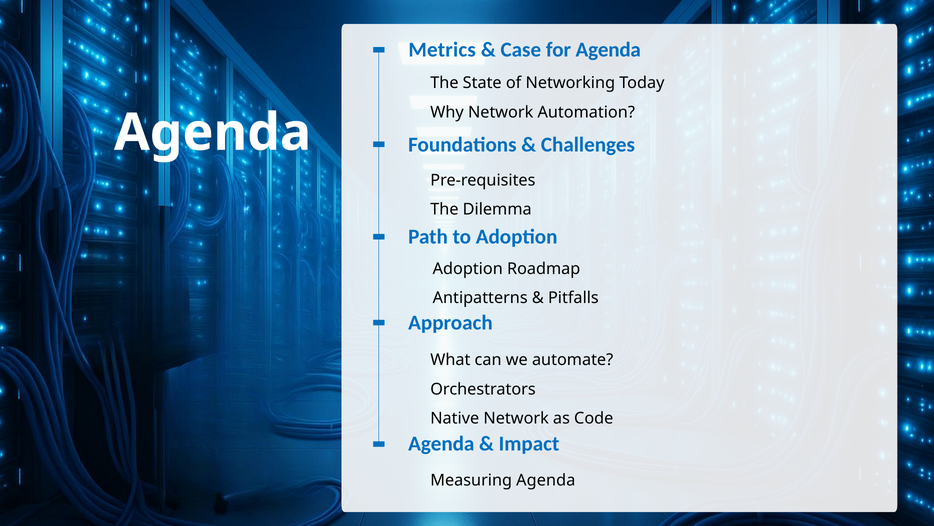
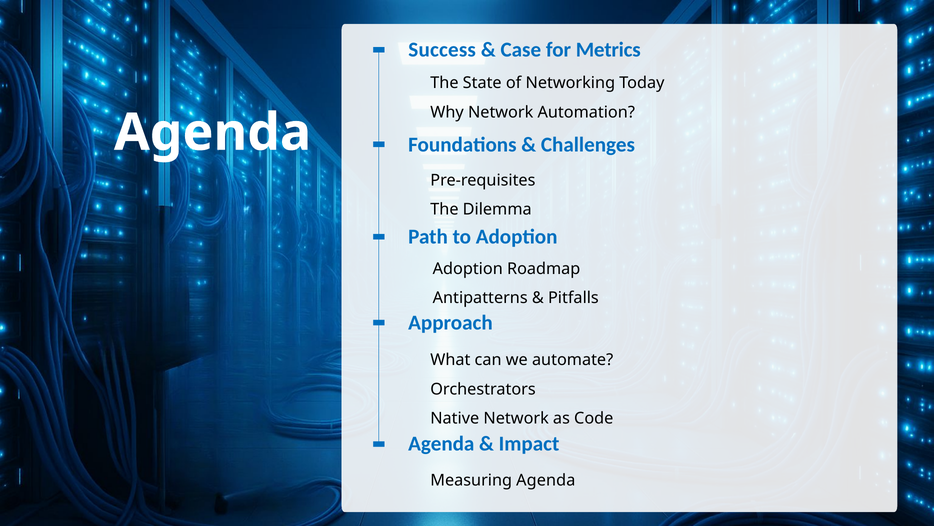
Metrics: Metrics -> Success (442, 50)
for Agenda: Agenda -> Metrics (608, 50)
